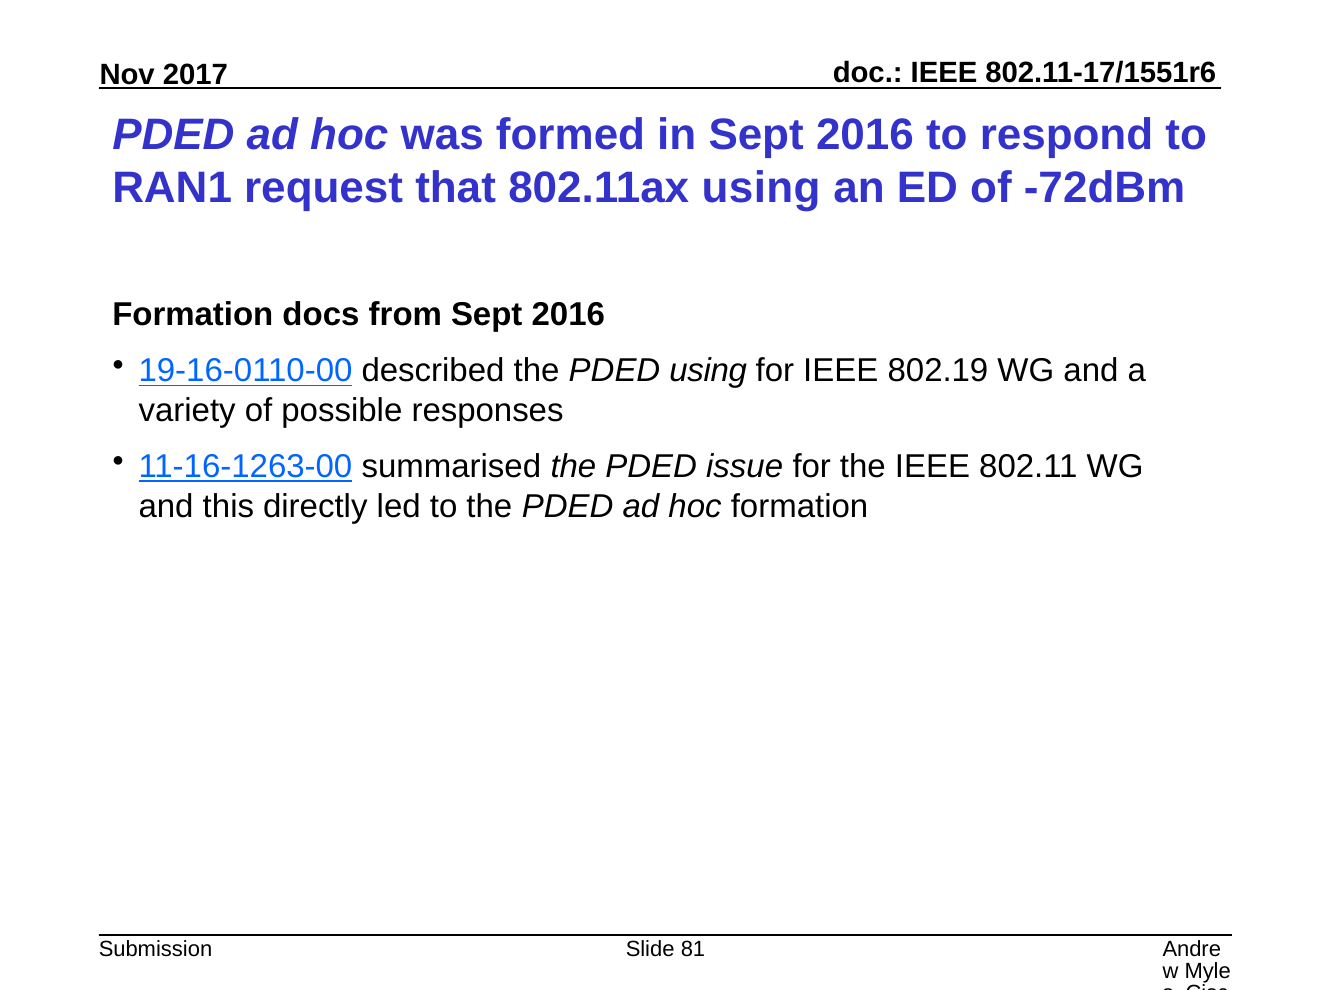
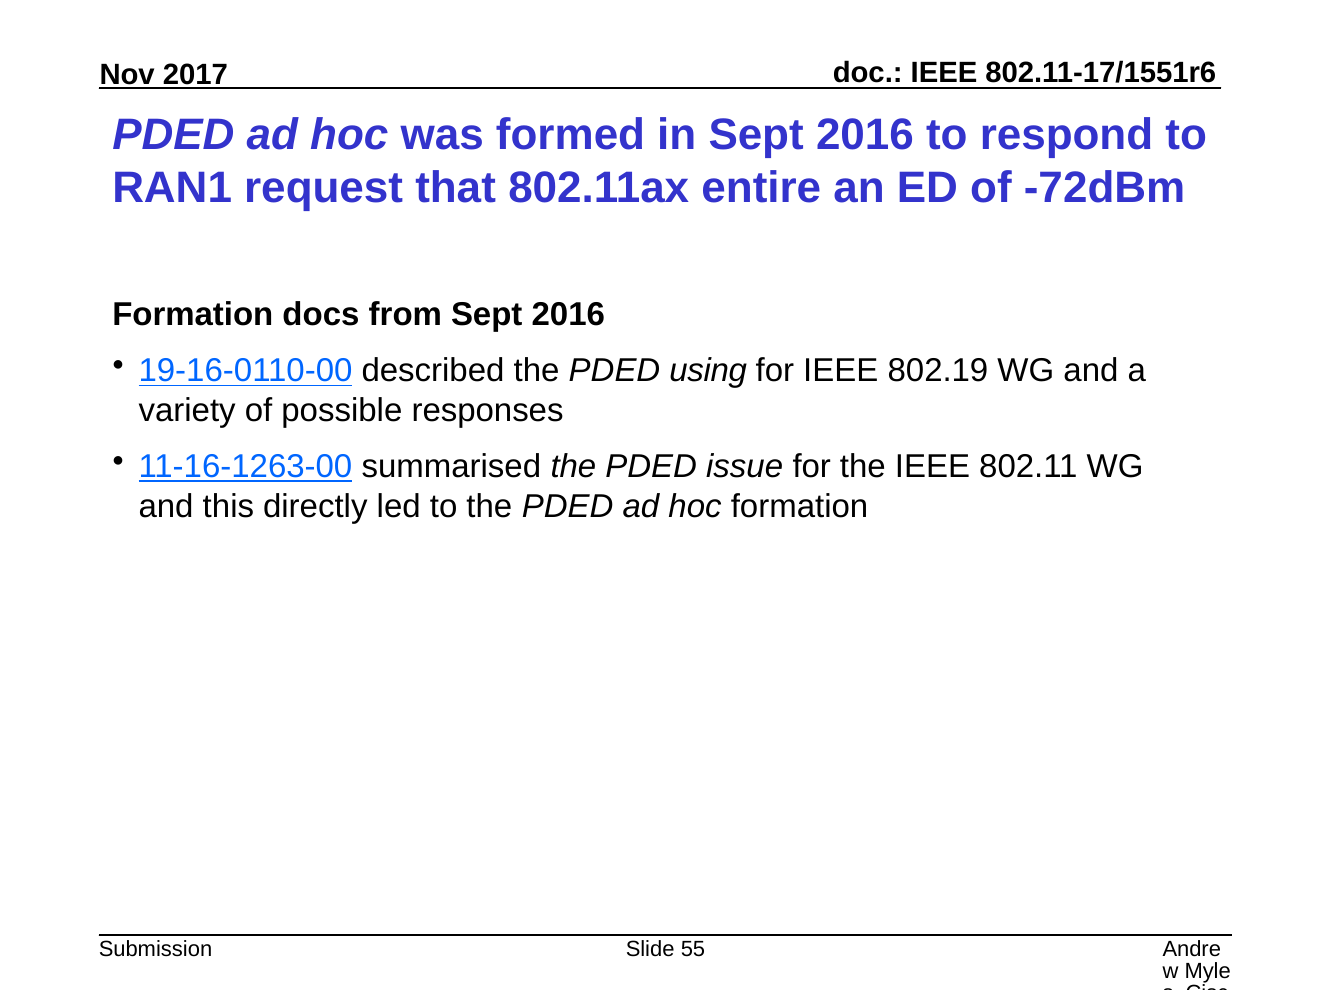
802.11ax using: using -> entire (761, 188)
81: 81 -> 55 (693, 949)
